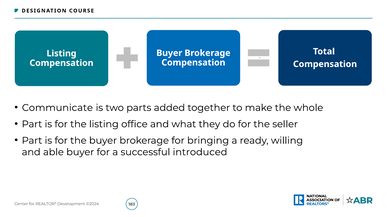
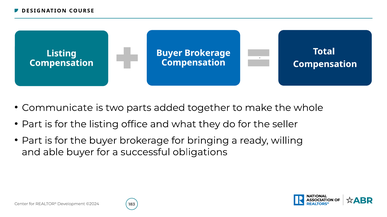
introduced: introduced -> obligations (200, 153)
